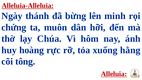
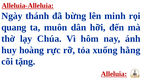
chứng: chứng -> quang (14, 27)
tông: tông -> tặng (25, 61)
